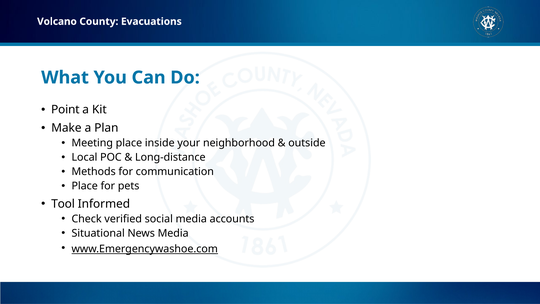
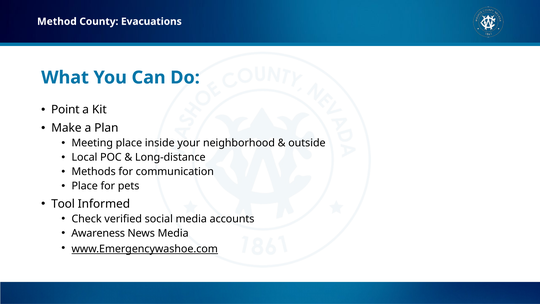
Volcano: Volcano -> Method (57, 21)
Situational: Situational -> Awareness (98, 233)
